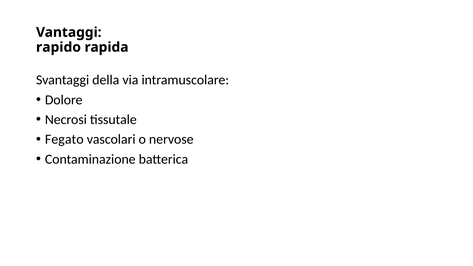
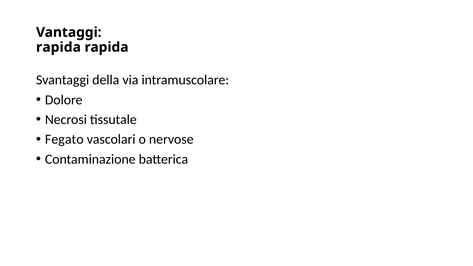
rapido: rapido -> rapida (58, 47)
